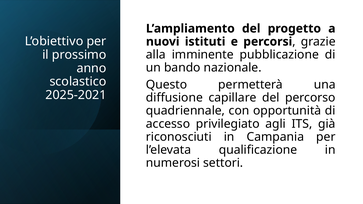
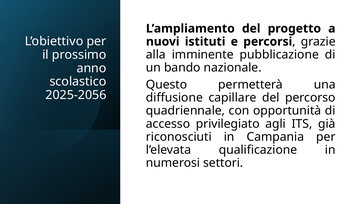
2025-2021: 2025-2021 -> 2025-2056 (76, 95)
